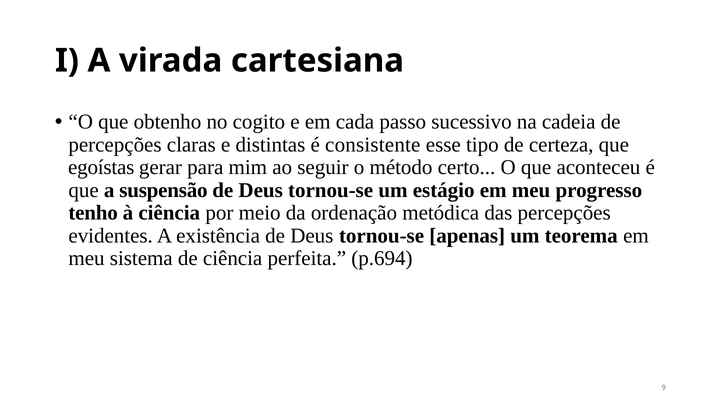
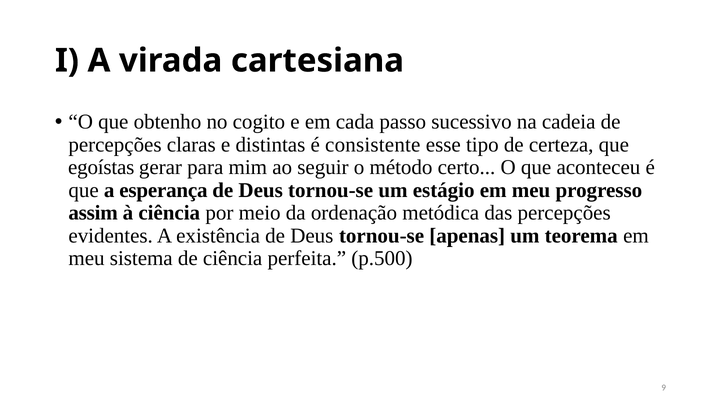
suspensão: suspensão -> esperança (163, 190)
tenho: tenho -> assim (93, 213)
p.694: p.694 -> p.500 (382, 258)
